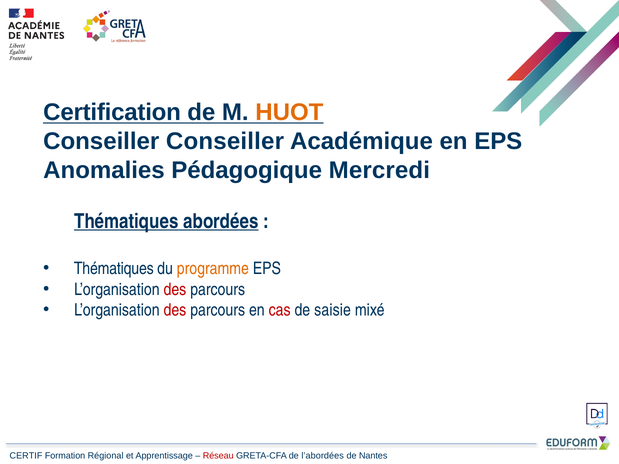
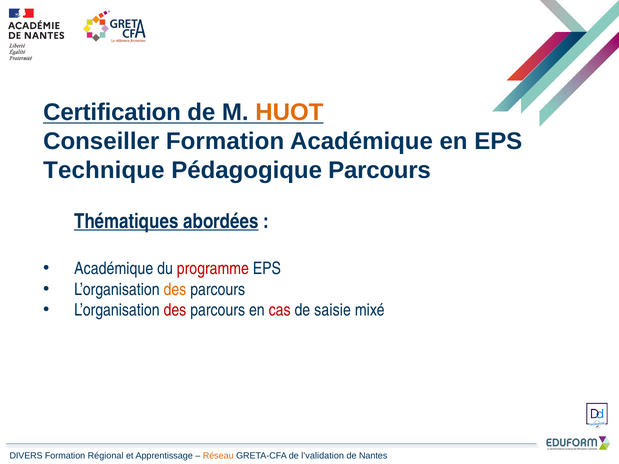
Conseiller Conseiller: Conseiller -> Formation (225, 141)
Anomalies: Anomalies -> Technique (104, 170)
Pédagogique Mercredi: Mercredi -> Parcours (380, 170)
Thématiques: Thématiques -> Académique (114, 269)
programme colour: orange -> red (213, 269)
des colour: red -> orange (175, 290)
CERTIF: CERTIF -> DIVERS (26, 456)
Réseau colour: red -> orange (218, 456)
l’abordées: l’abordées -> l’validation (323, 456)
